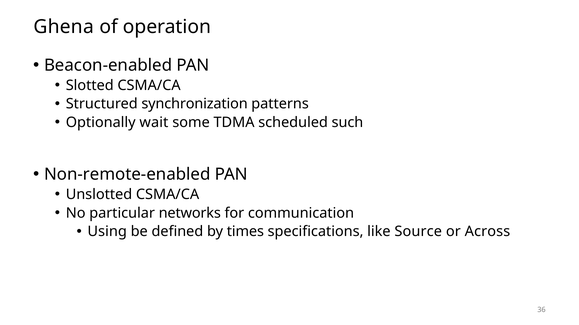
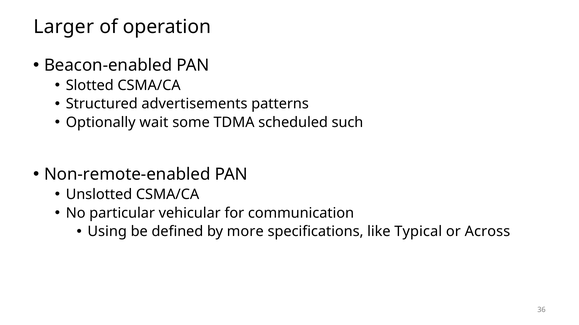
Ghena: Ghena -> Larger (64, 27)
synchronization: synchronization -> advertisements (194, 104)
networks: networks -> vehicular (190, 213)
times: times -> more (245, 232)
Source: Source -> Typical (418, 232)
